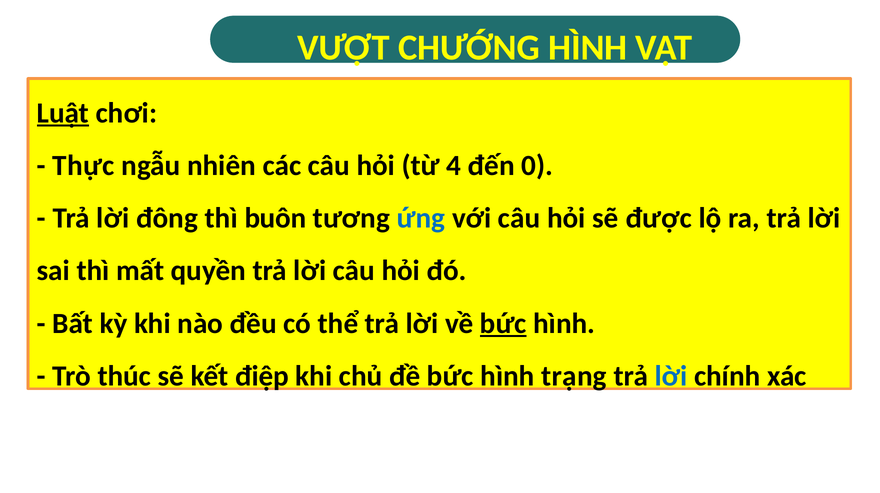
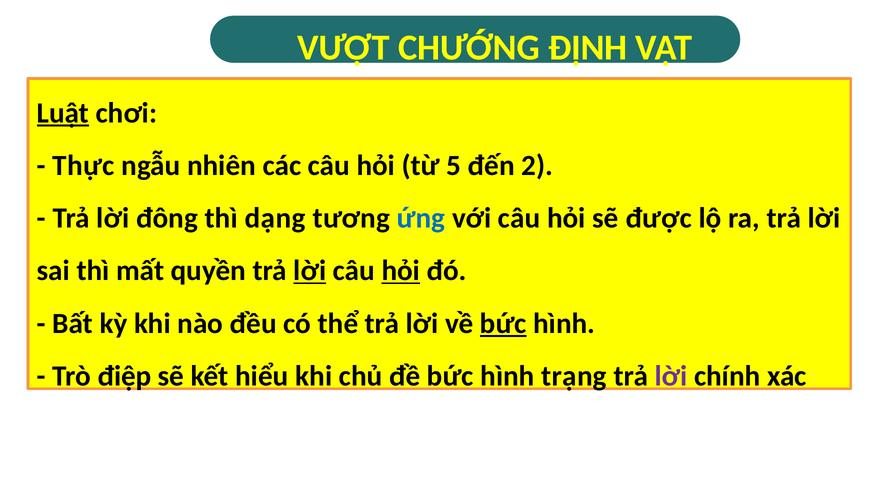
CHƯỚNG HÌNH: HÌNH -> ĐỊNH (588, 48)
4: 4 -> 5 (454, 165)
0: 0 -> 2 (537, 165)
buôn: buôn -> dạng (275, 218)
lời underline: none -> present (310, 271)
hỏi underline: none -> present (401, 271)
thúc: thúc -> điệp (124, 376)
điệp: điệp -> hiểu (262, 376)
lời colour: blue -> purple (671, 376)
